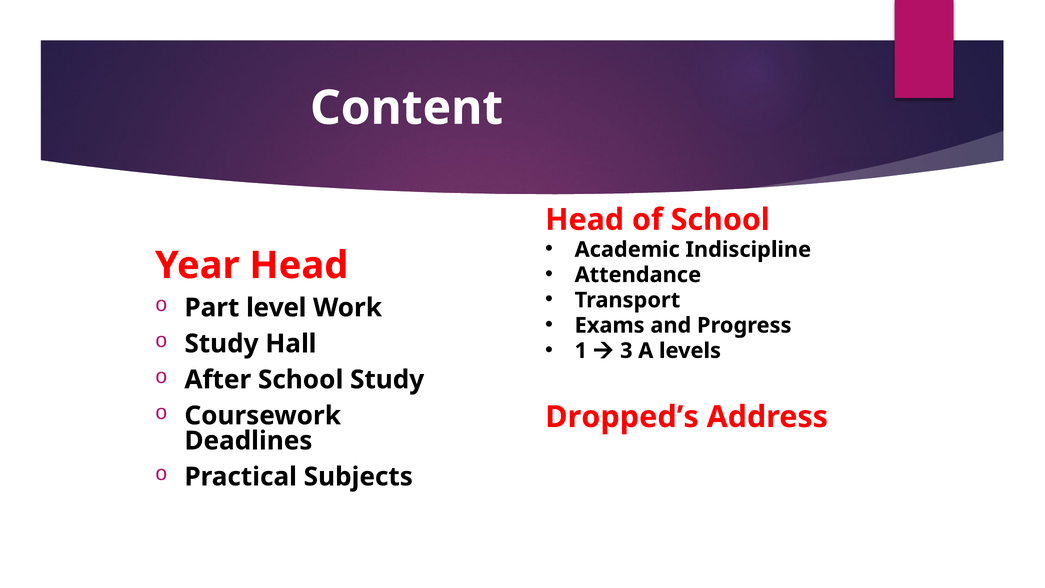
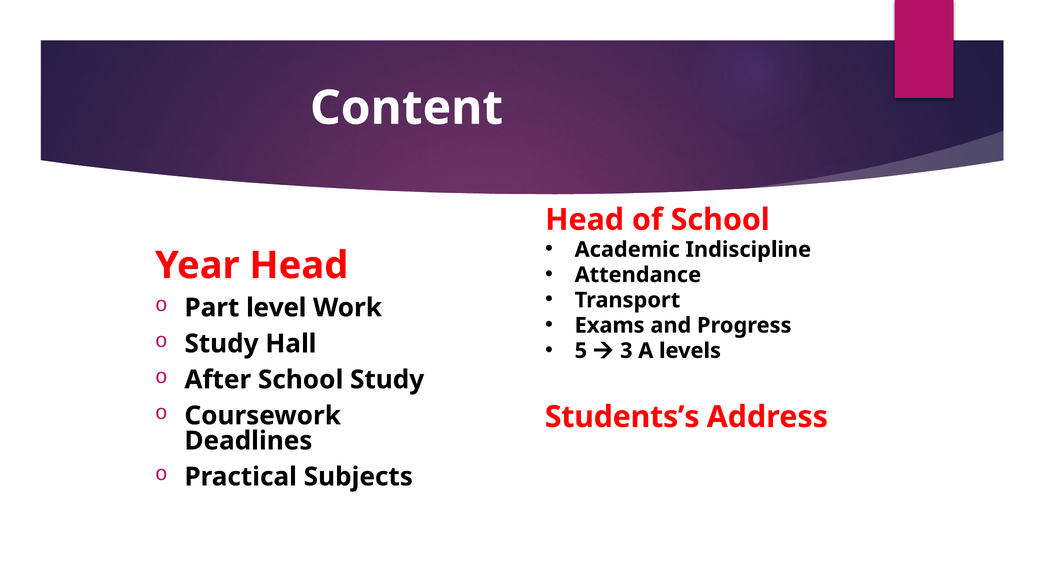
1: 1 -> 5 (581, 351)
Dropped’s: Dropped’s -> Students’s (622, 417)
